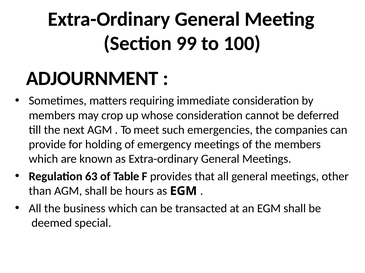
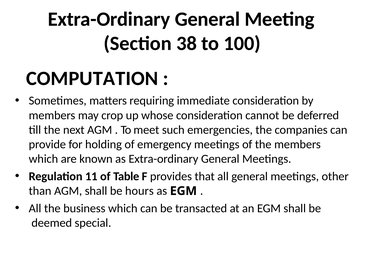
99: 99 -> 38 (187, 44)
ADJOURNMENT: ADJOURNMENT -> COMPUTATION (92, 79)
63: 63 -> 11 (91, 177)
